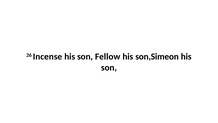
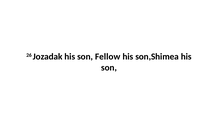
Incense: Incense -> Jozadak (48, 56)
son,Simeon: son,Simeon -> son,Shimea (157, 56)
